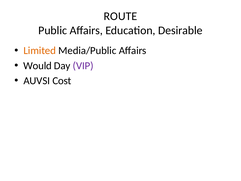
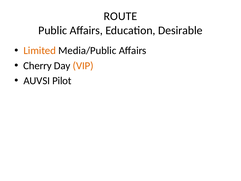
Would: Would -> Cherry (38, 66)
VIP colour: purple -> orange (83, 66)
Cost: Cost -> Pilot (62, 81)
